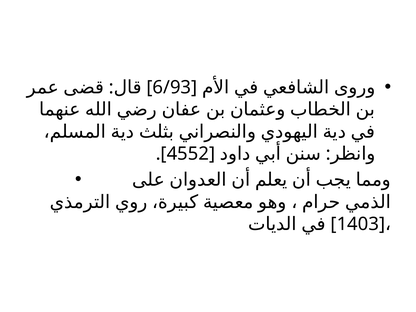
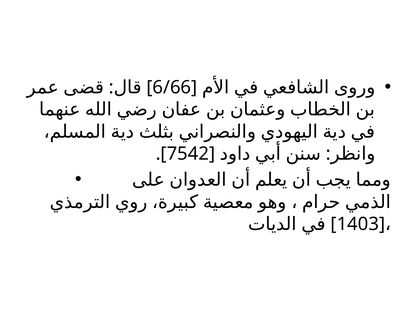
6/93: 6/93 -> 6/66 (172, 87)
4552: 4552 -> 7542 (188, 154)
